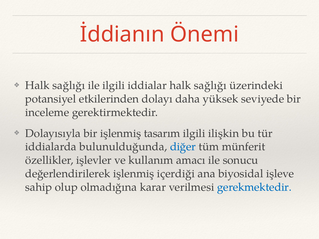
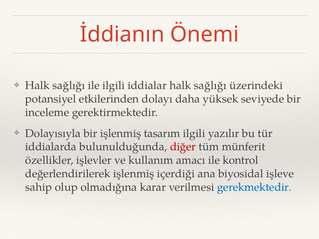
ilişkin: ilişkin -> yazılır (224, 133)
diğer colour: blue -> red (183, 147)
sonucu: sonucu -> kontrol (241, 160)
